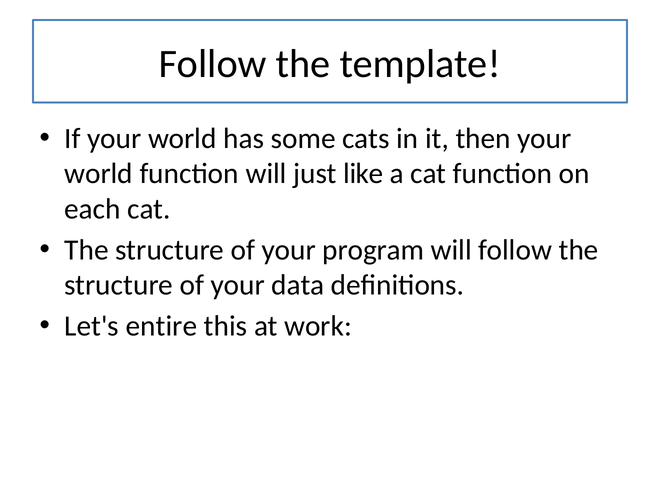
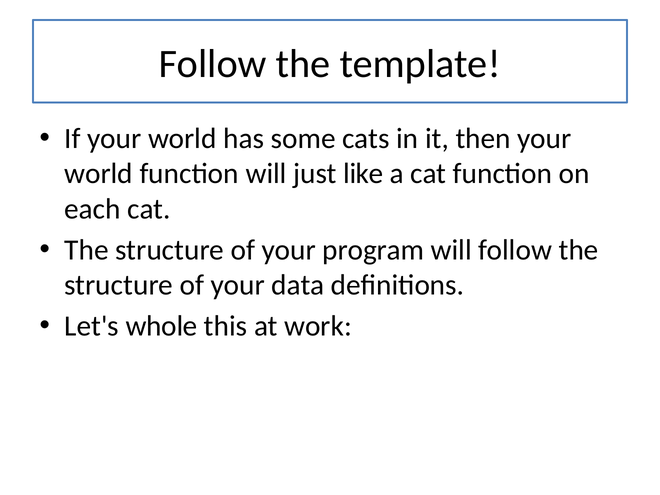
entire: entire -> whole (162, 326)
